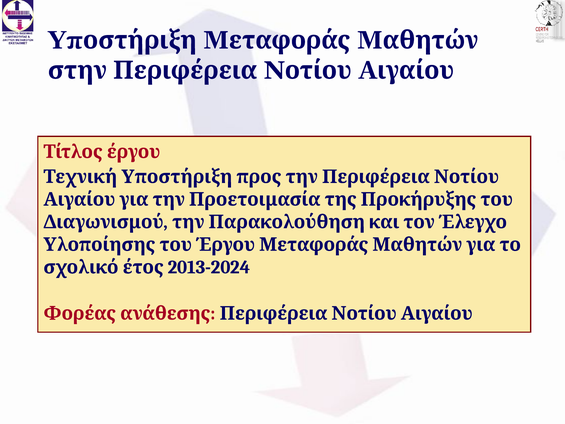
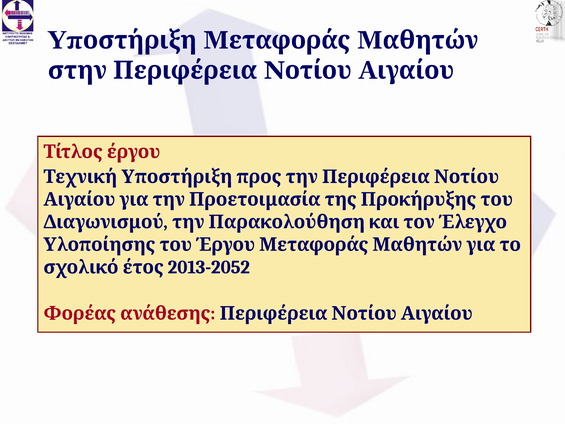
2013-2024: 2013-2024 -> 2013-2052 (209, 267)
